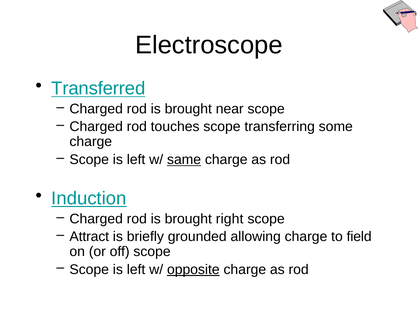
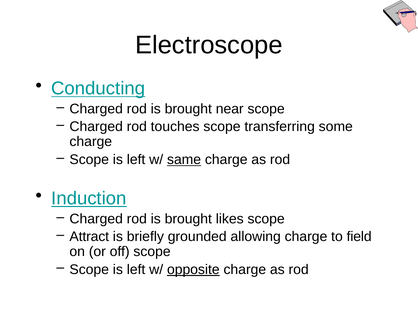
Transferred: Transferred -> Conducting (98, 89)
right: right -> likes (230, 219)
